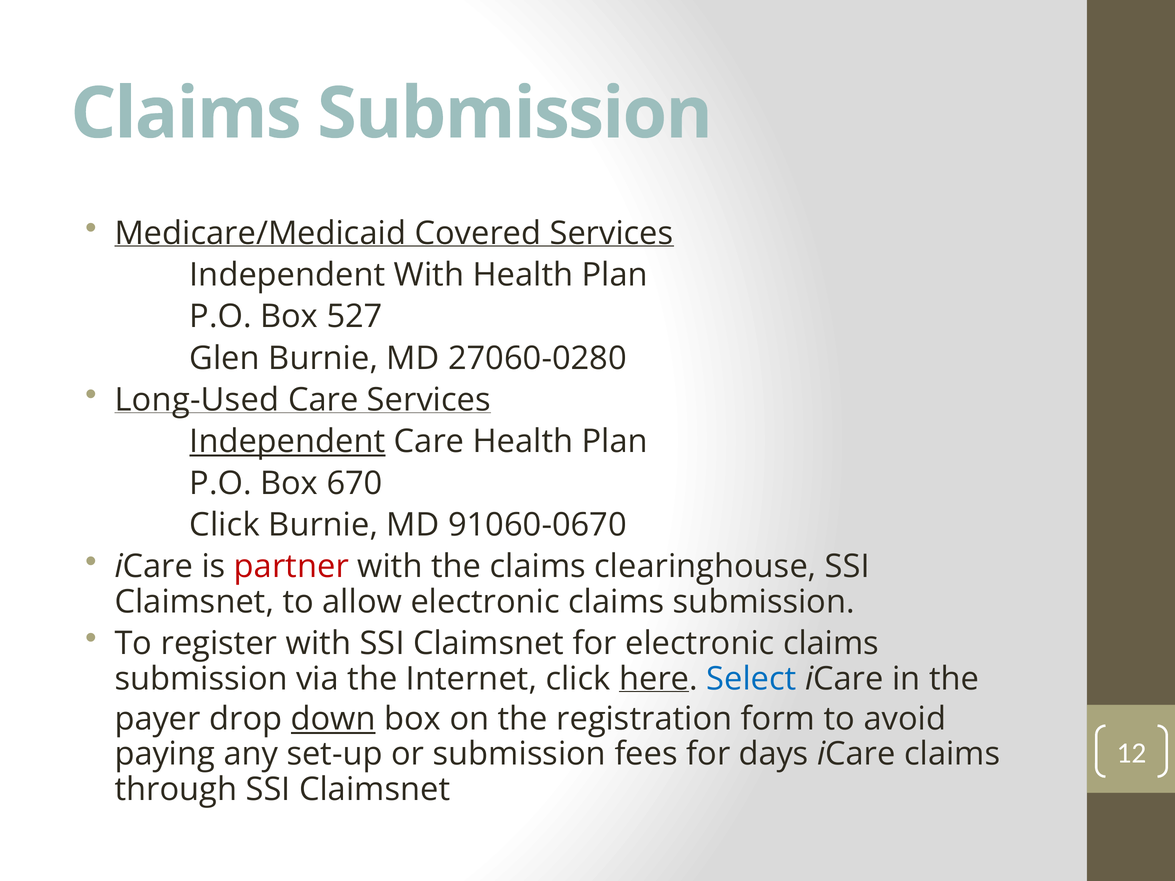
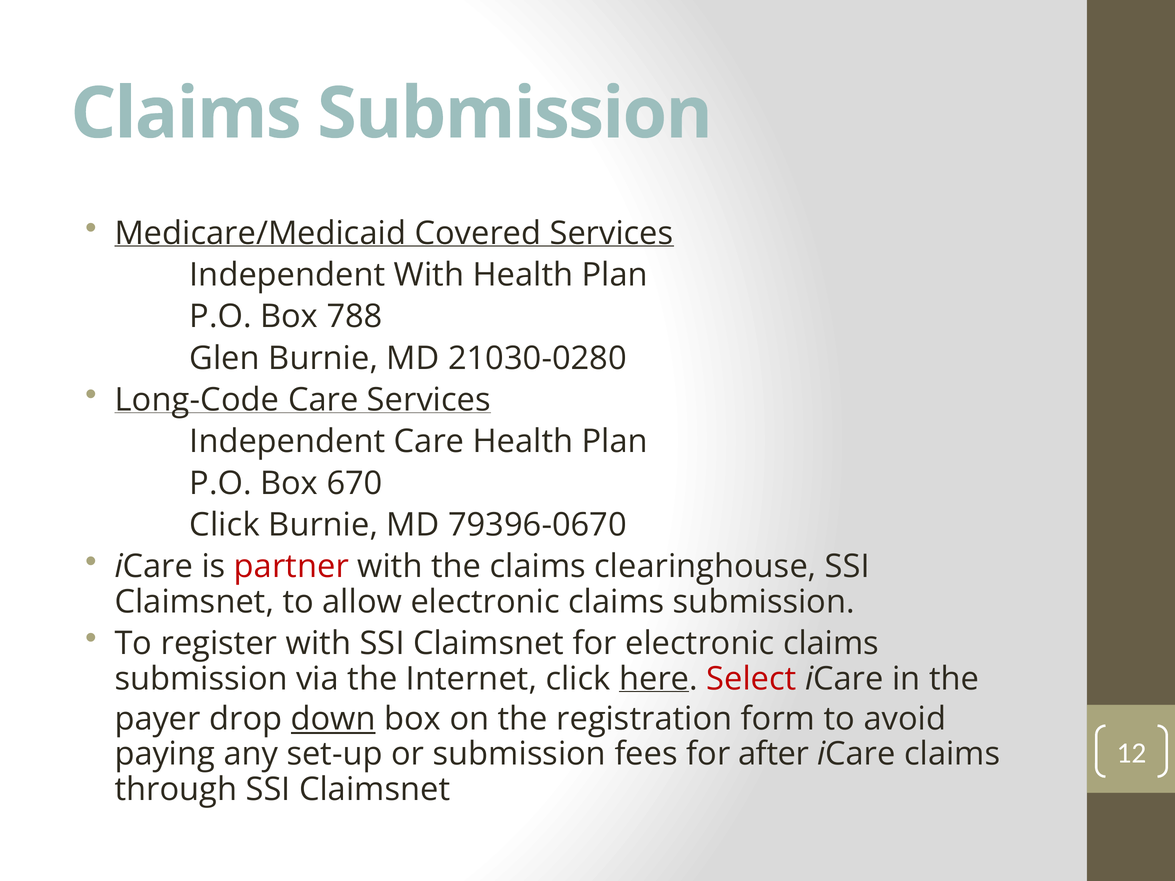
527: 527 -> 788 (355, 317)
27060-0280: 27060-0280 -> 21030-0280 (537, 358)
Long-Used: Long-Used -> Long-Code (197, 400)
Independent underline: present -> none (287, 442)
91060-0670: 91060-0670 -> 79396-0670 (537, 525)
Select colour: blue -> red (751, 679)
days: days -> after (774, 754)
